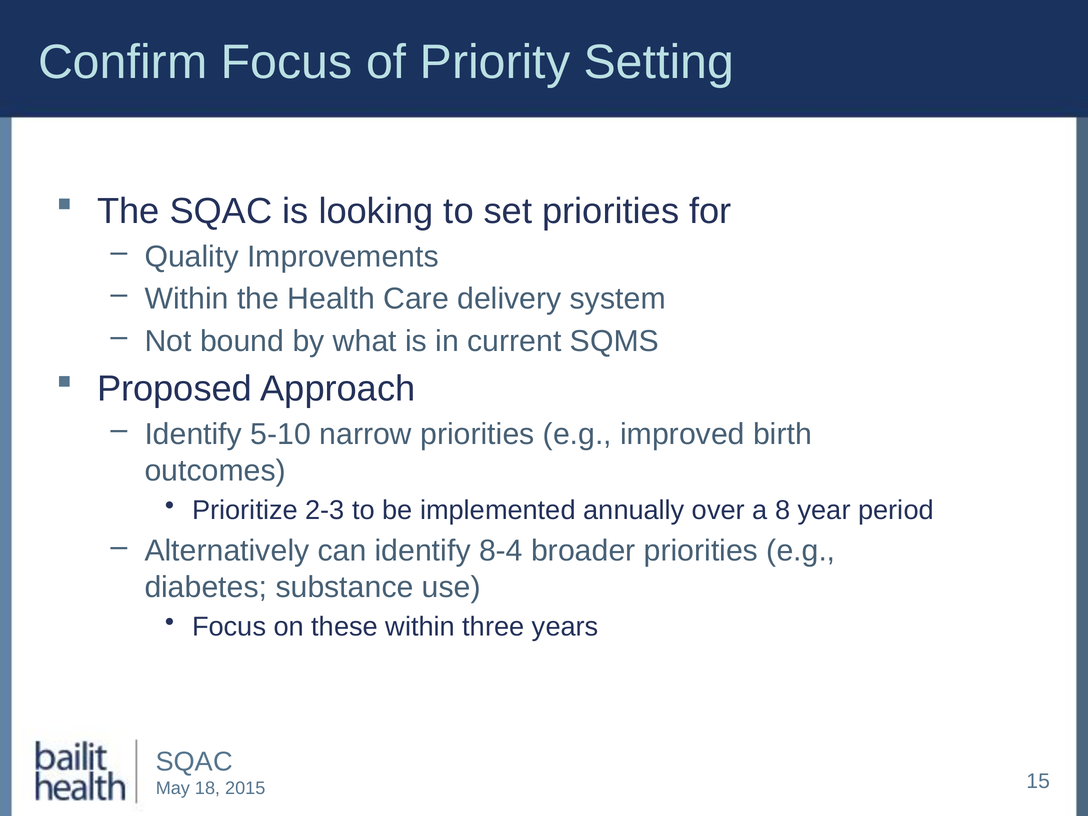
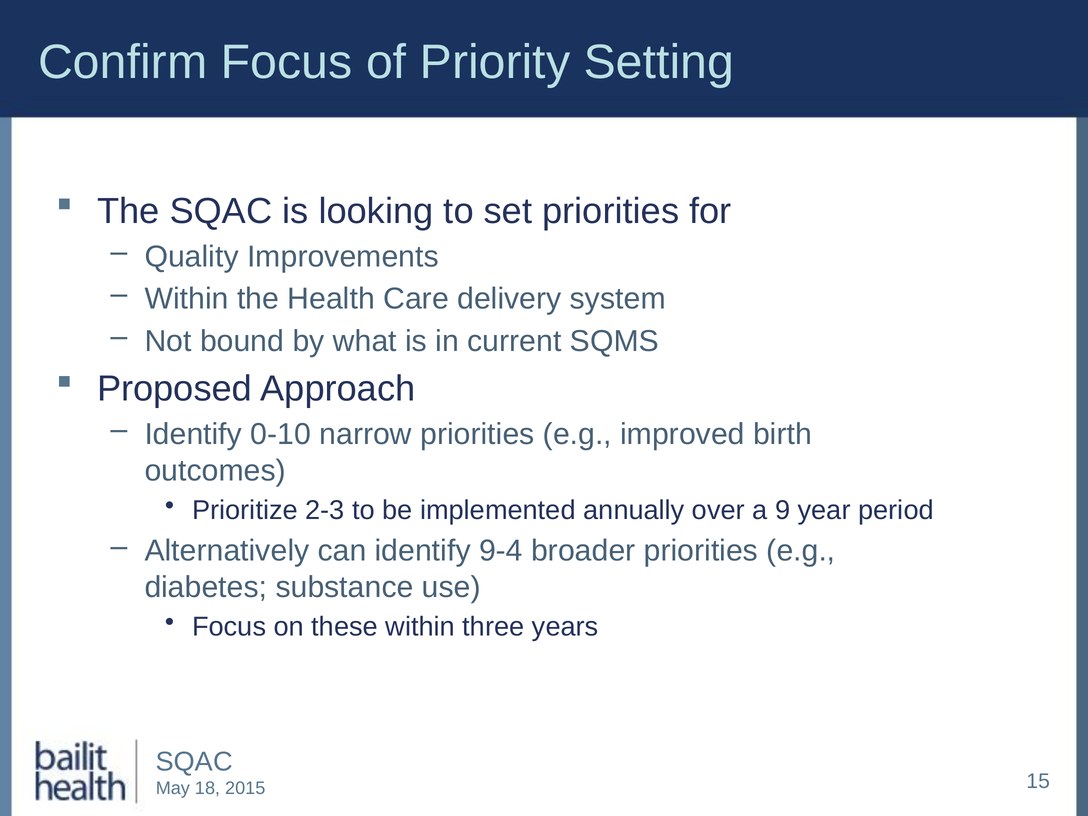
5-10: 5-10 -> 0-10 (281, 434)
8: 8 -> 9 (783, 510)
8-4: 8-4 -> 9-4 (501, 551)
